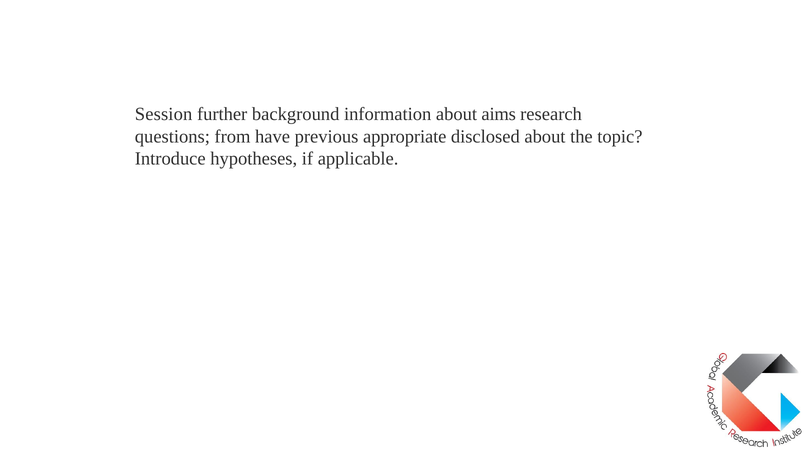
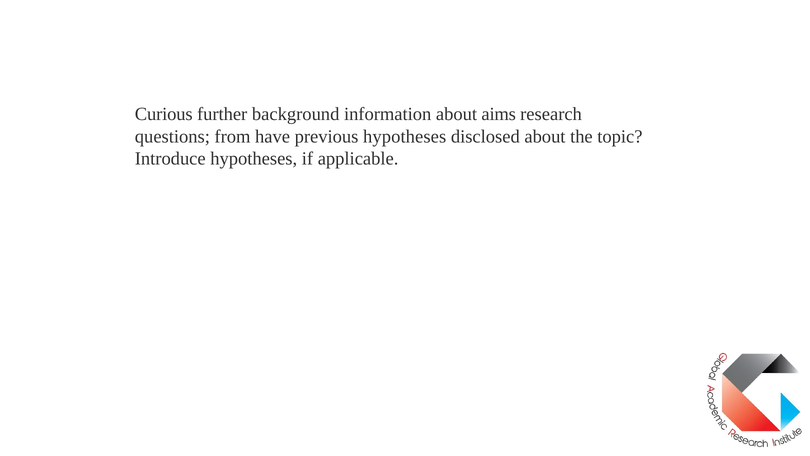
Session: Session -> Curious (164, 114)
previous appropriate: appropriate -> hypotheses (405, 136)
